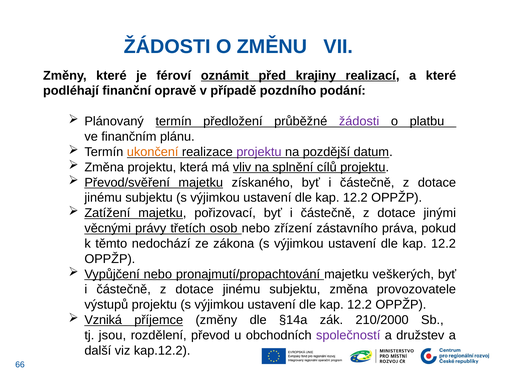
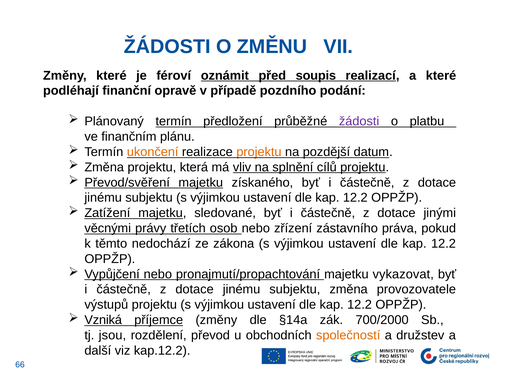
krajiny: krajiny -> soupis (316, 75)
projektu colour: purple -> orange (259, 152)
pořizovací: pořizovací -> sledované (225, 213)
veškerých: veškerých -> vykazovat (403, 274)
210/2000: 210/2000 -> 700/2000 (382, 320)
společností colour: purple -> orange (348, 335)
